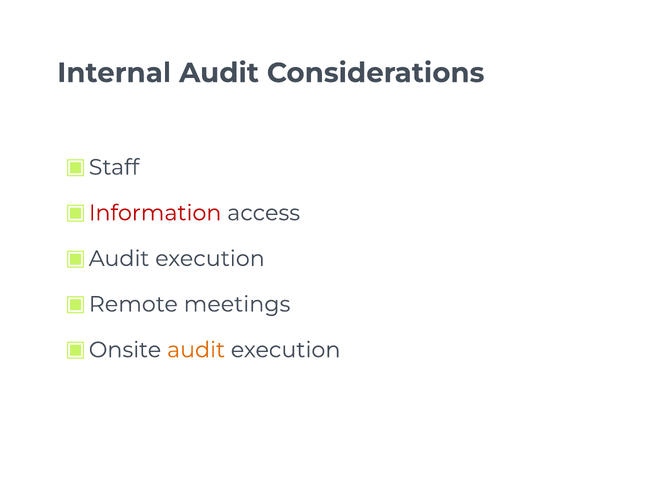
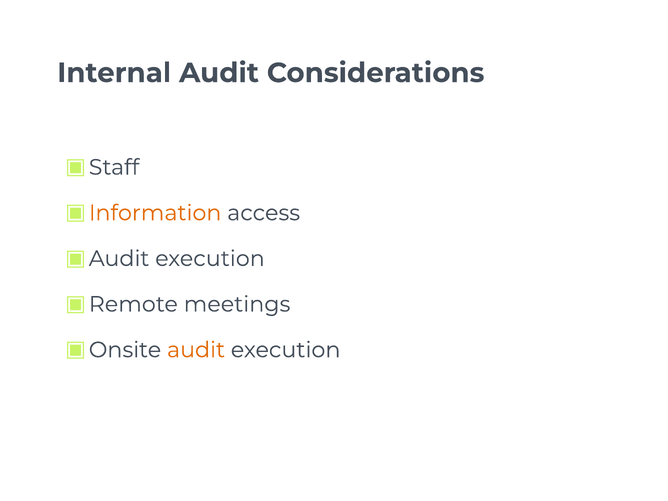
Information colour: red -> orange (155, 213)
